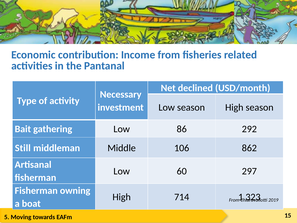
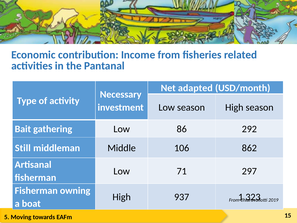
declined: declined -> adapted (195, 88)
60: 60 -> 71 (182, 171)
714: 714 -> 937 (182, 197)
